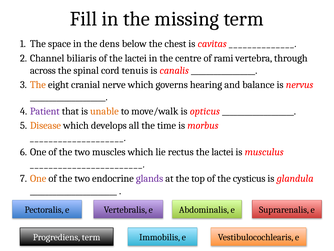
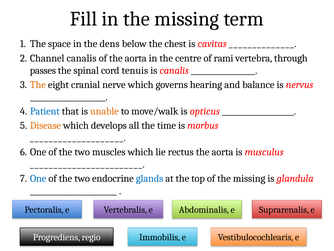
Channel biliaris: biliaris -> canalis (82, 58)
of the lactei: lactei -> aorta (136, 58)
across: across -> passes (43, 70)
Patient colour: purple -> blue (45, 111)
lactei: lactei -> aorta (222, 152)
One colour: orange -> blue (38, 178)
glands colour: purple -> blue (150, 178)
of the cysticus: cysticus -> missing (249, 178)
Progrediens term: term -> regio (91, 237)
